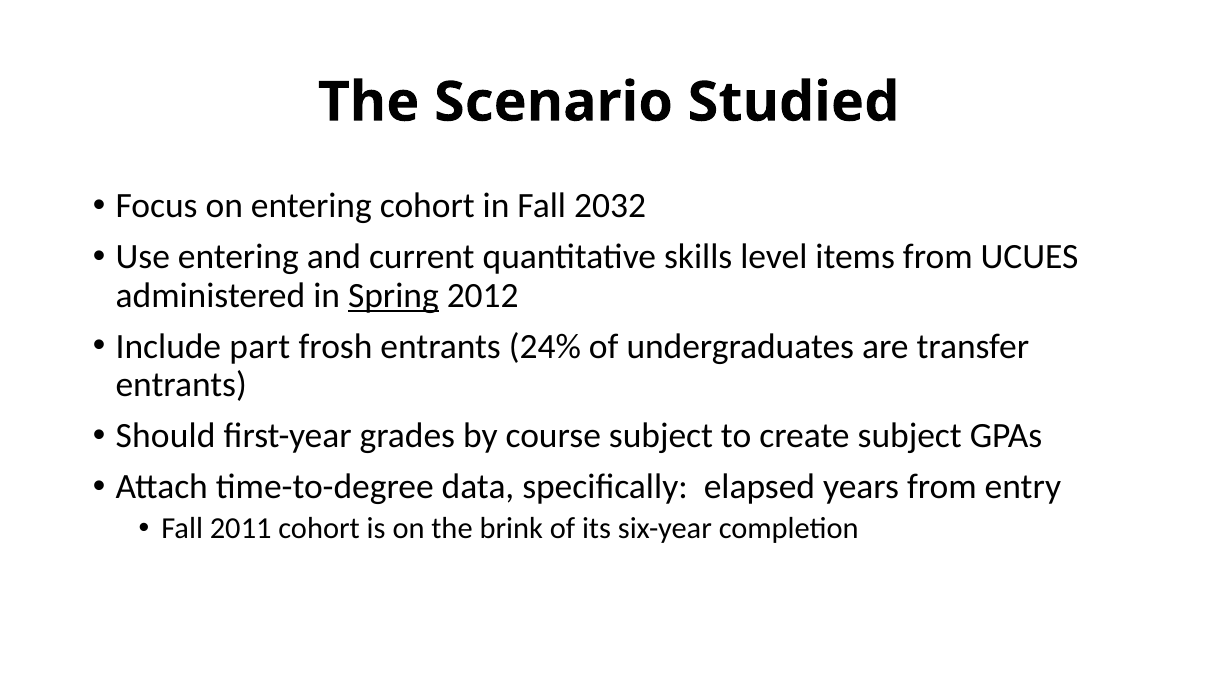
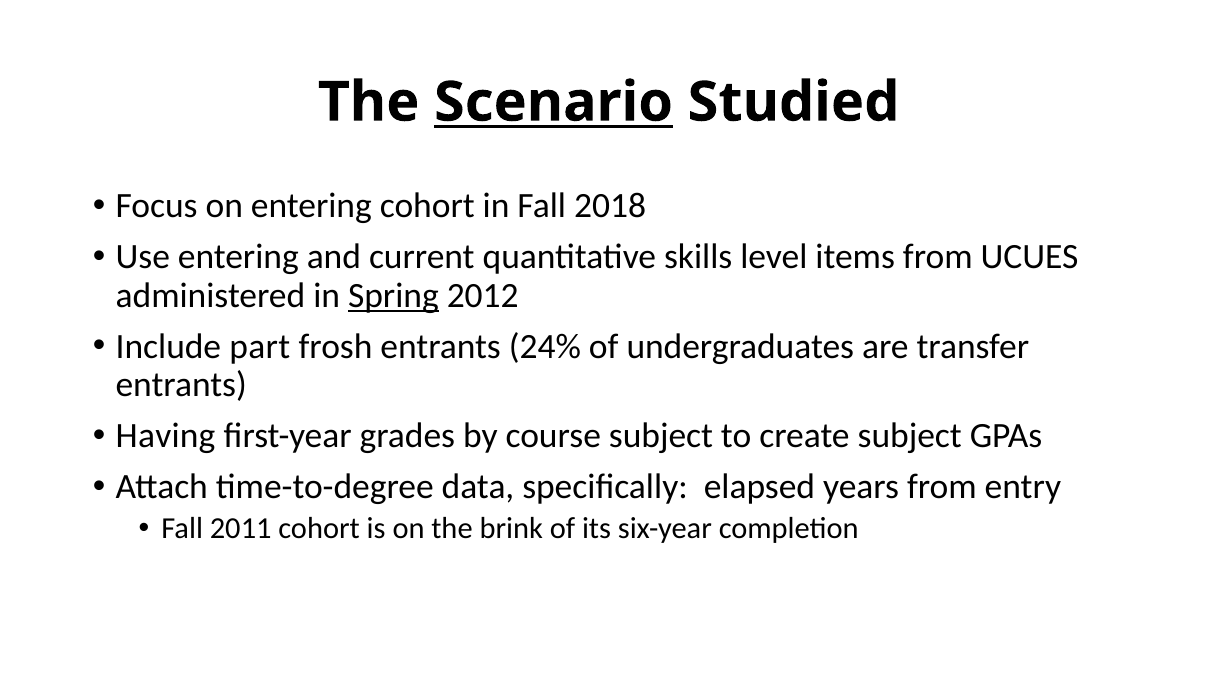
Scenario underline: none -> present (554, 102)
2032: 2032 -> 2018 (610, 206)
Should: Should -> Having (166, 436)
